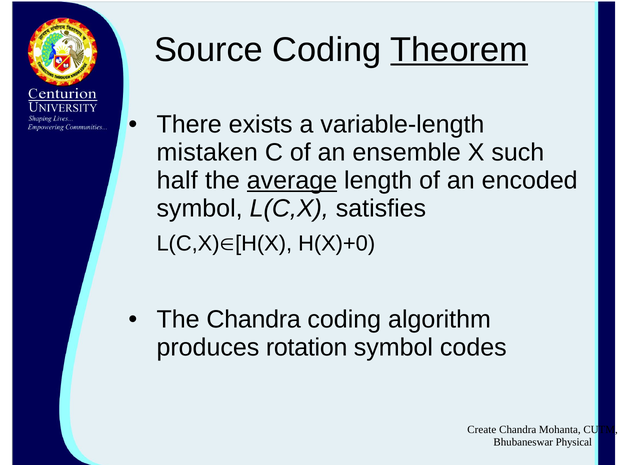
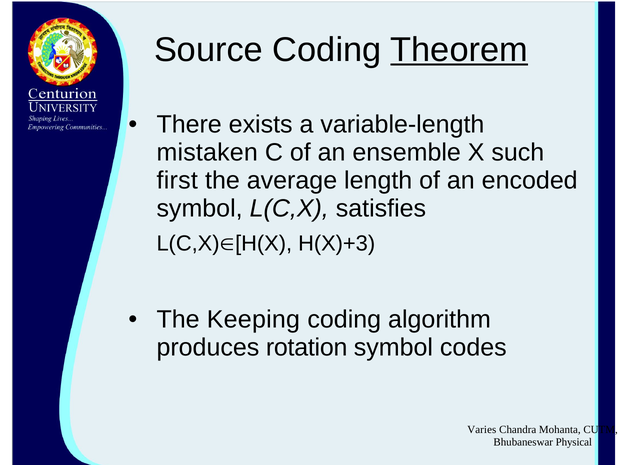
half: half -> first (177, 180)
average underline: present -> none (292, 180)
H(X)+0: H(X)+0 -> H(X)+3 (337, 243)
The Chandra: Chandra -> Keeping (253, 320)
Create: Create -> Varies (482, 430)
